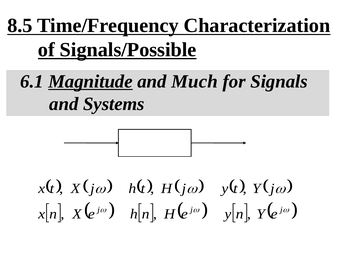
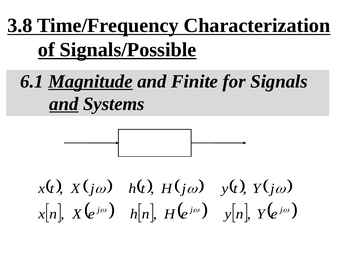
8.5: 8.5 -> 3.8 (20, 26)
Much: Much -> Finite (195, 82)
and underline: none -> present (64, 104)
